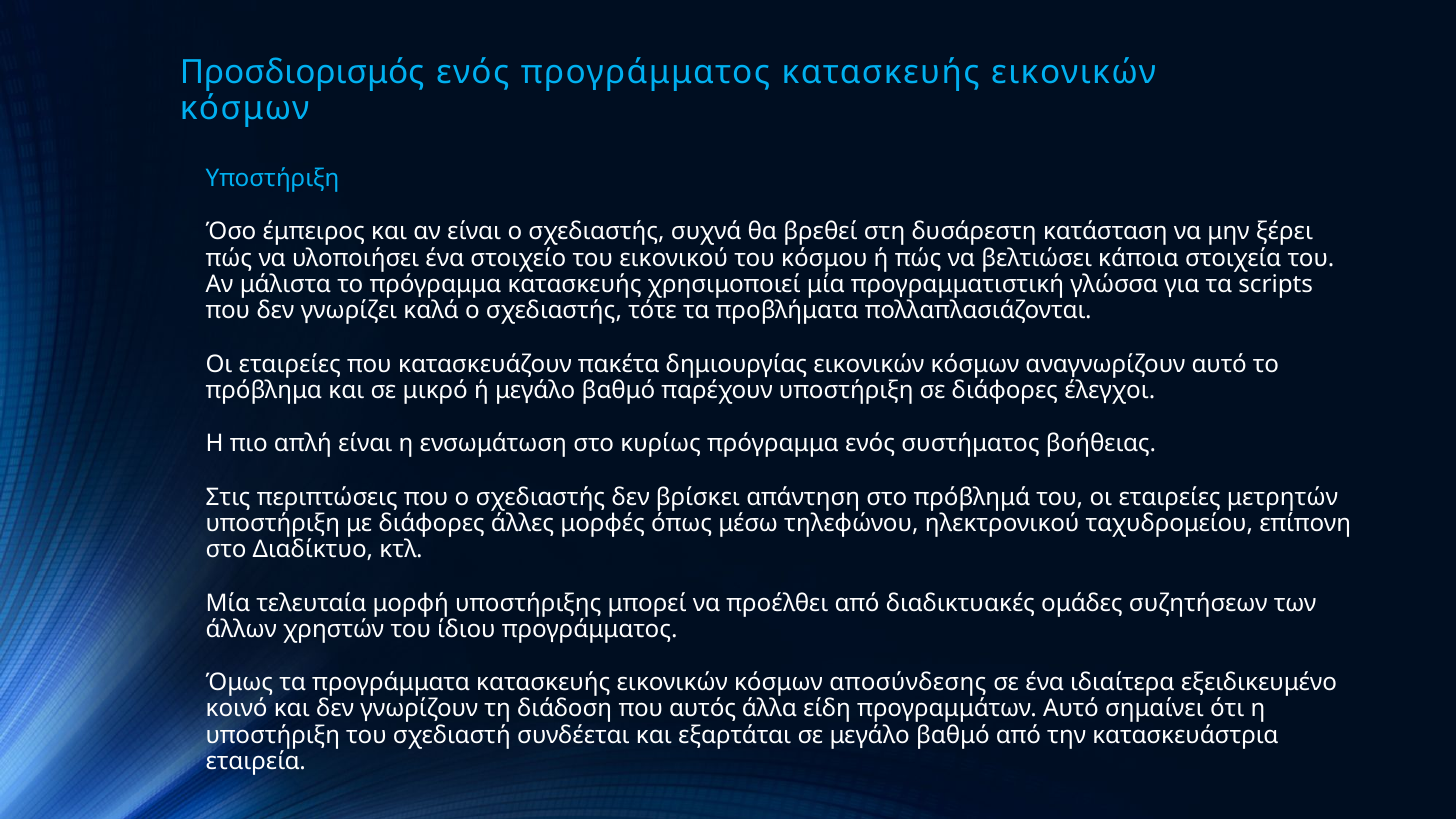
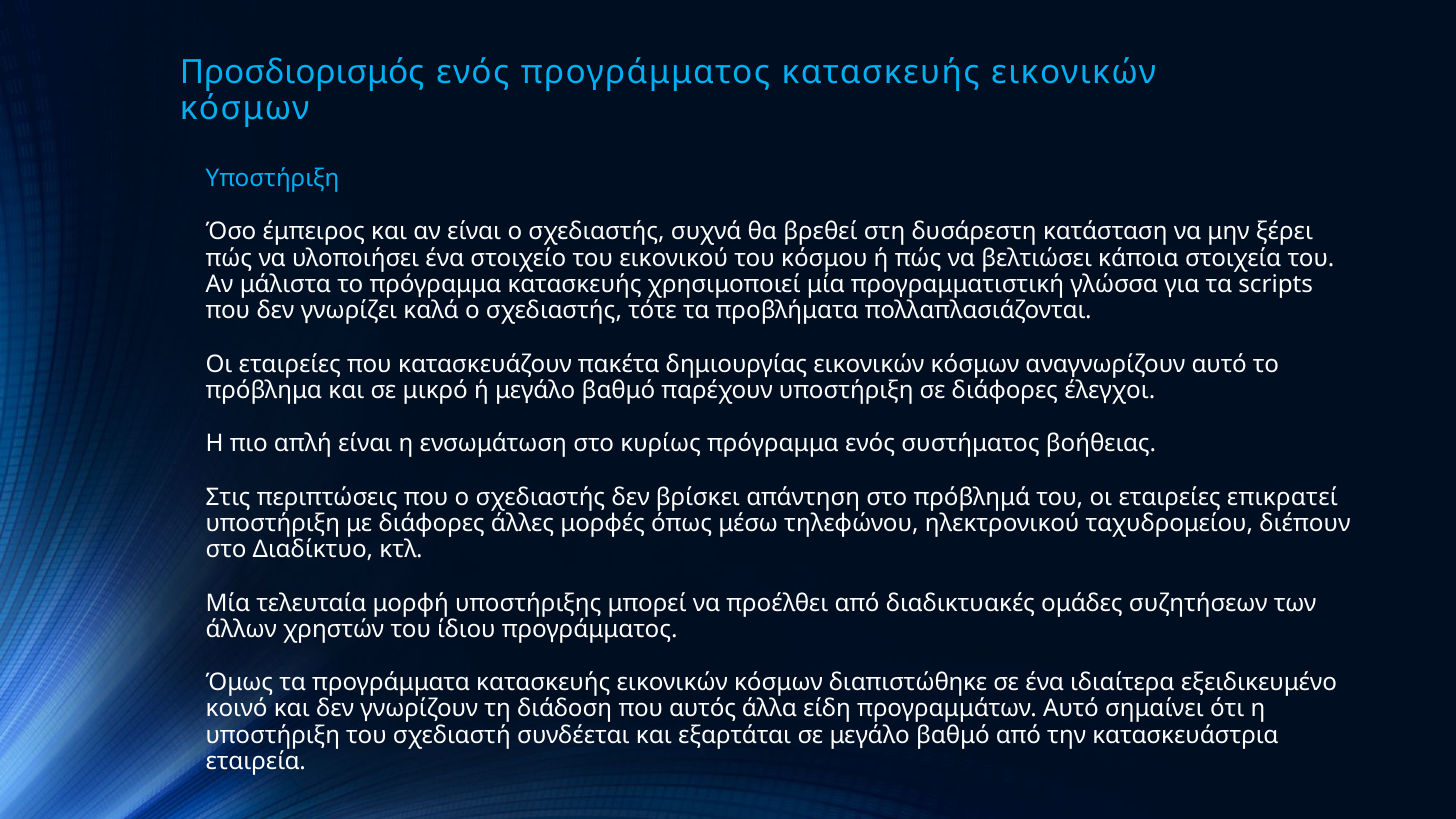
μετρητών: μετρητών -> επικρατεί (1282, 497)
επίπονη: επίπονη -> διέπουν (1305, 523)
αποσύνδεσης: αποσύνδεσης -> διαπιστώθηκε (908, 683)
